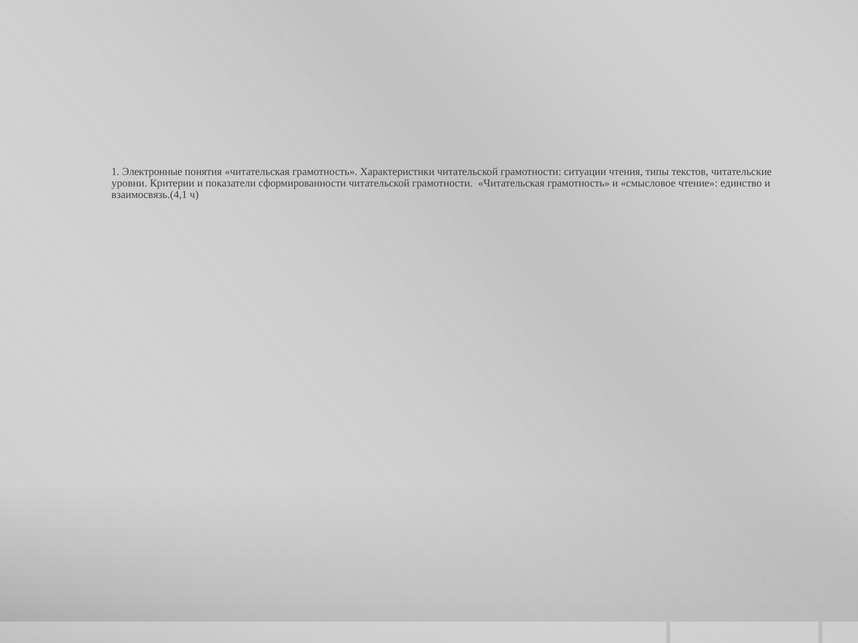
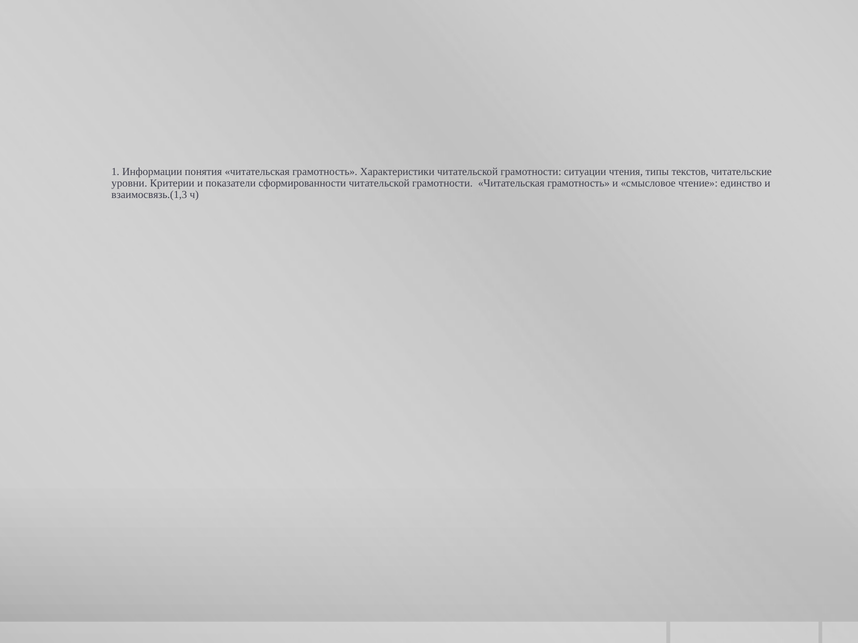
Электронные: Электронные -> Информации (152, 172)
взаимосвязь.(4,1: взаимосвязь.(4,1 -> взаимосвязь.(1,3 (149, 195)
